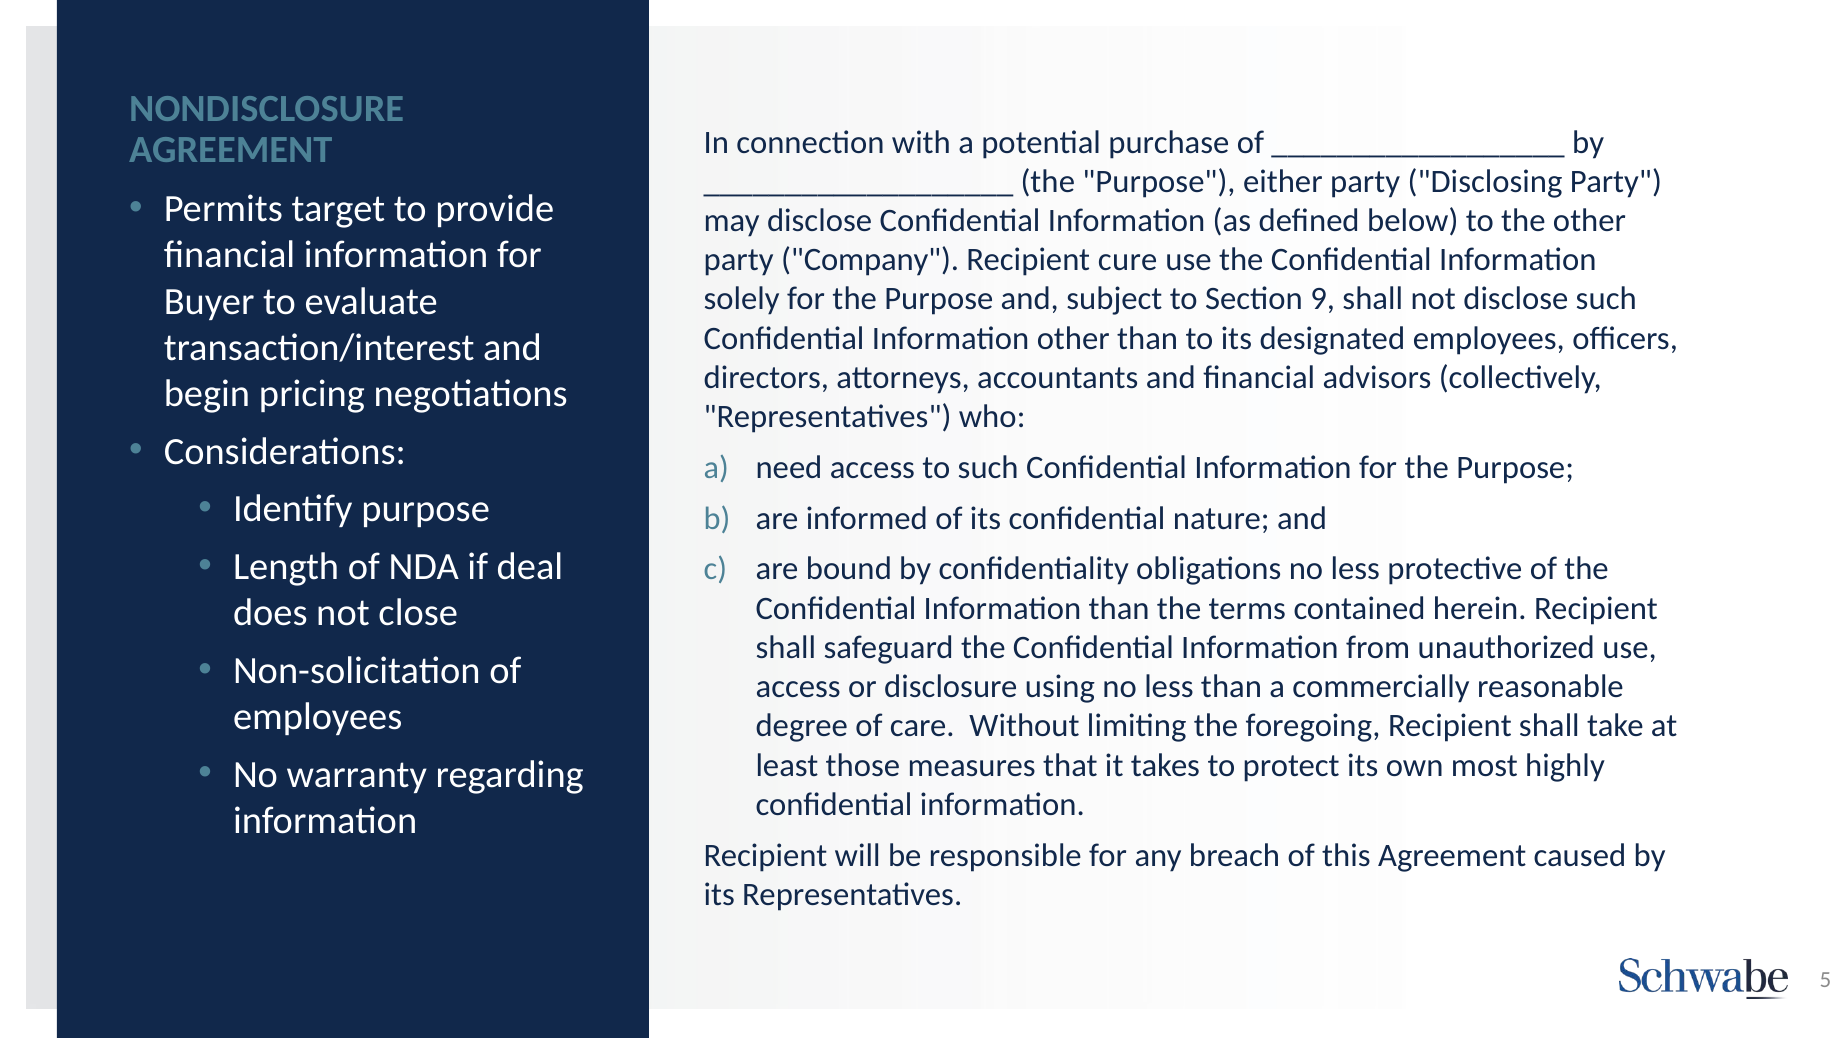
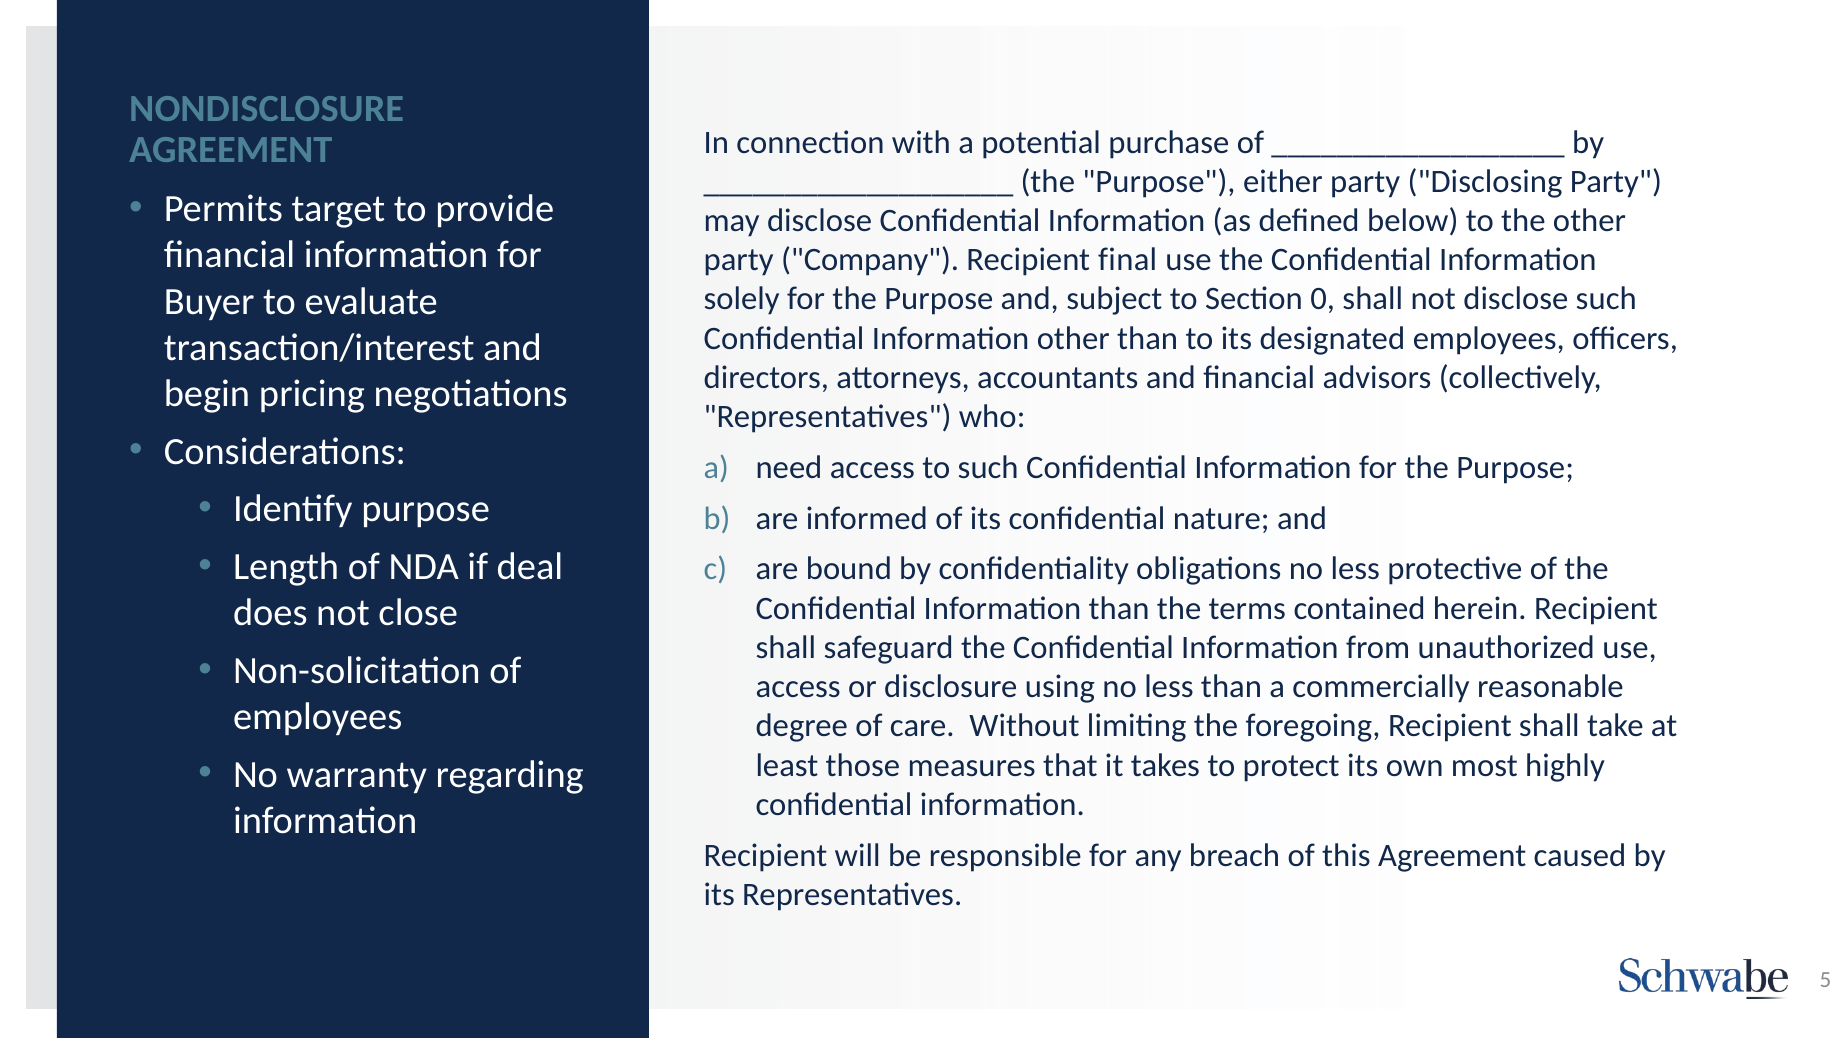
cure: cure -> final (1128, 260)
9: 9 -> 0 (1323, 299)
